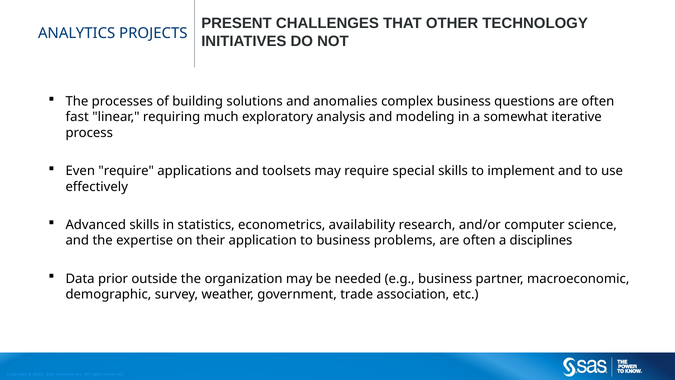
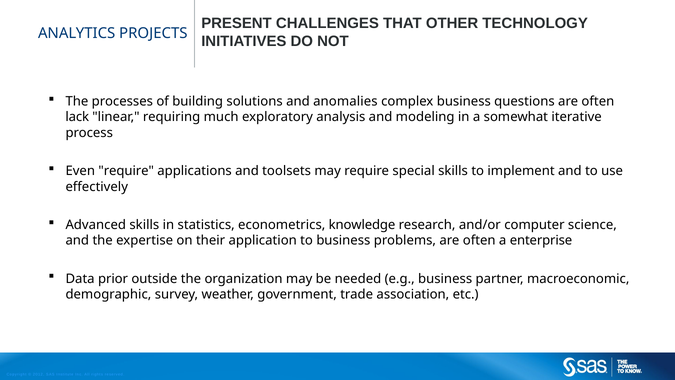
fast: fast -> lack (77, 117)
availability: availability -> knowledge (362, 225)
disciplines: disciplines -> enterprise (541, 240)
